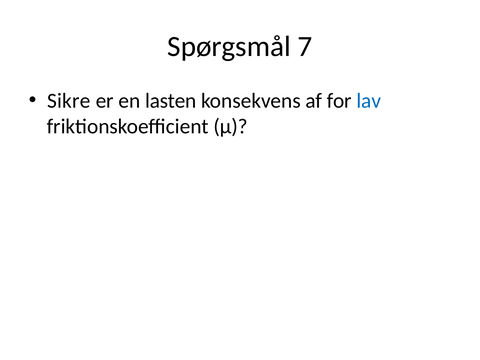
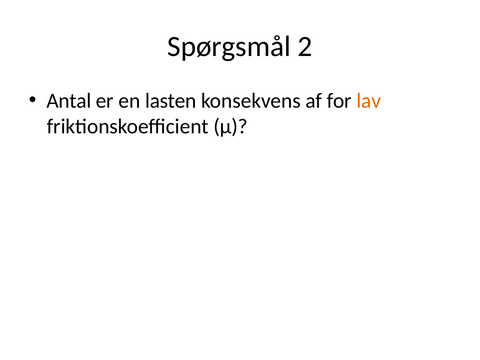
7: 7 -> 2 (305, 46)
Sikre: Sikre -> Antal (69, 101)
lav colour: blue -> orange (369, 101)
